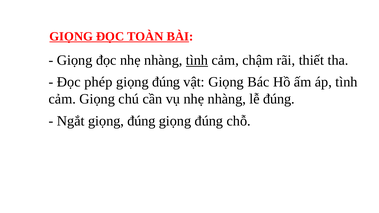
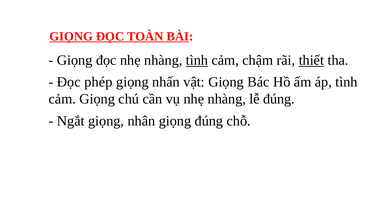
thiết underline: none -> present (311, 60)
đúng: đúng -> nhấn (166, 82)
Ngắt giọng đúng: đúng -> nhân (141, 121)
